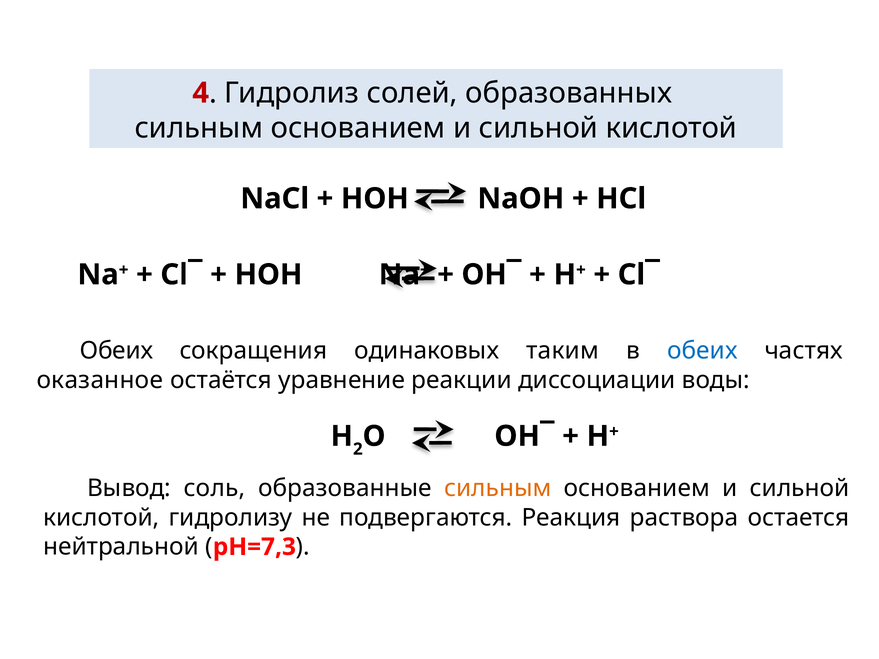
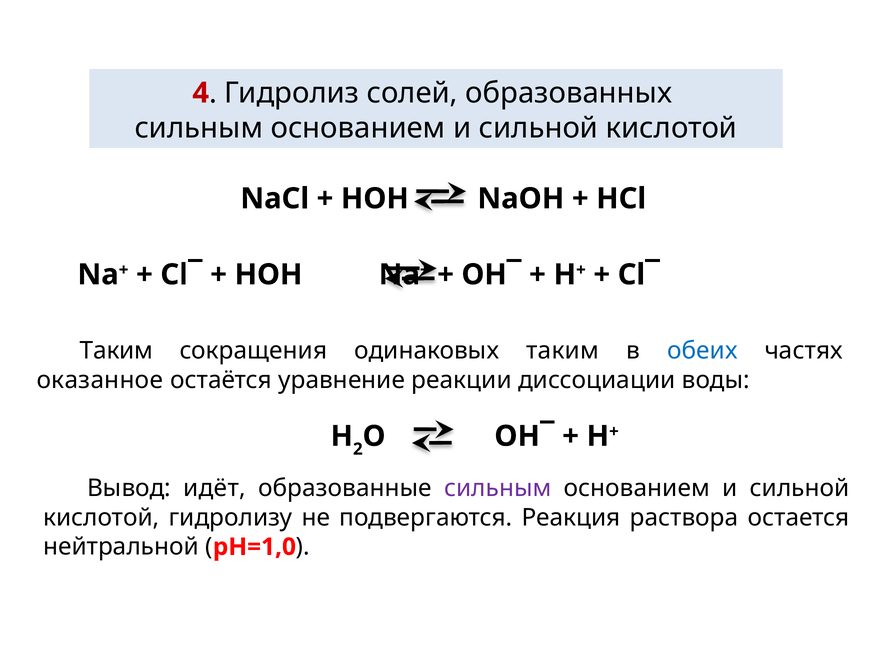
Обеих: Обеих -> Таким (116, 351)
соль: соль -> идёт (215, 488)
сильным colour: orange -> purple (498, 488)
рН=7,3: рН=7,3 -> рН=1,0 (254, 547)
